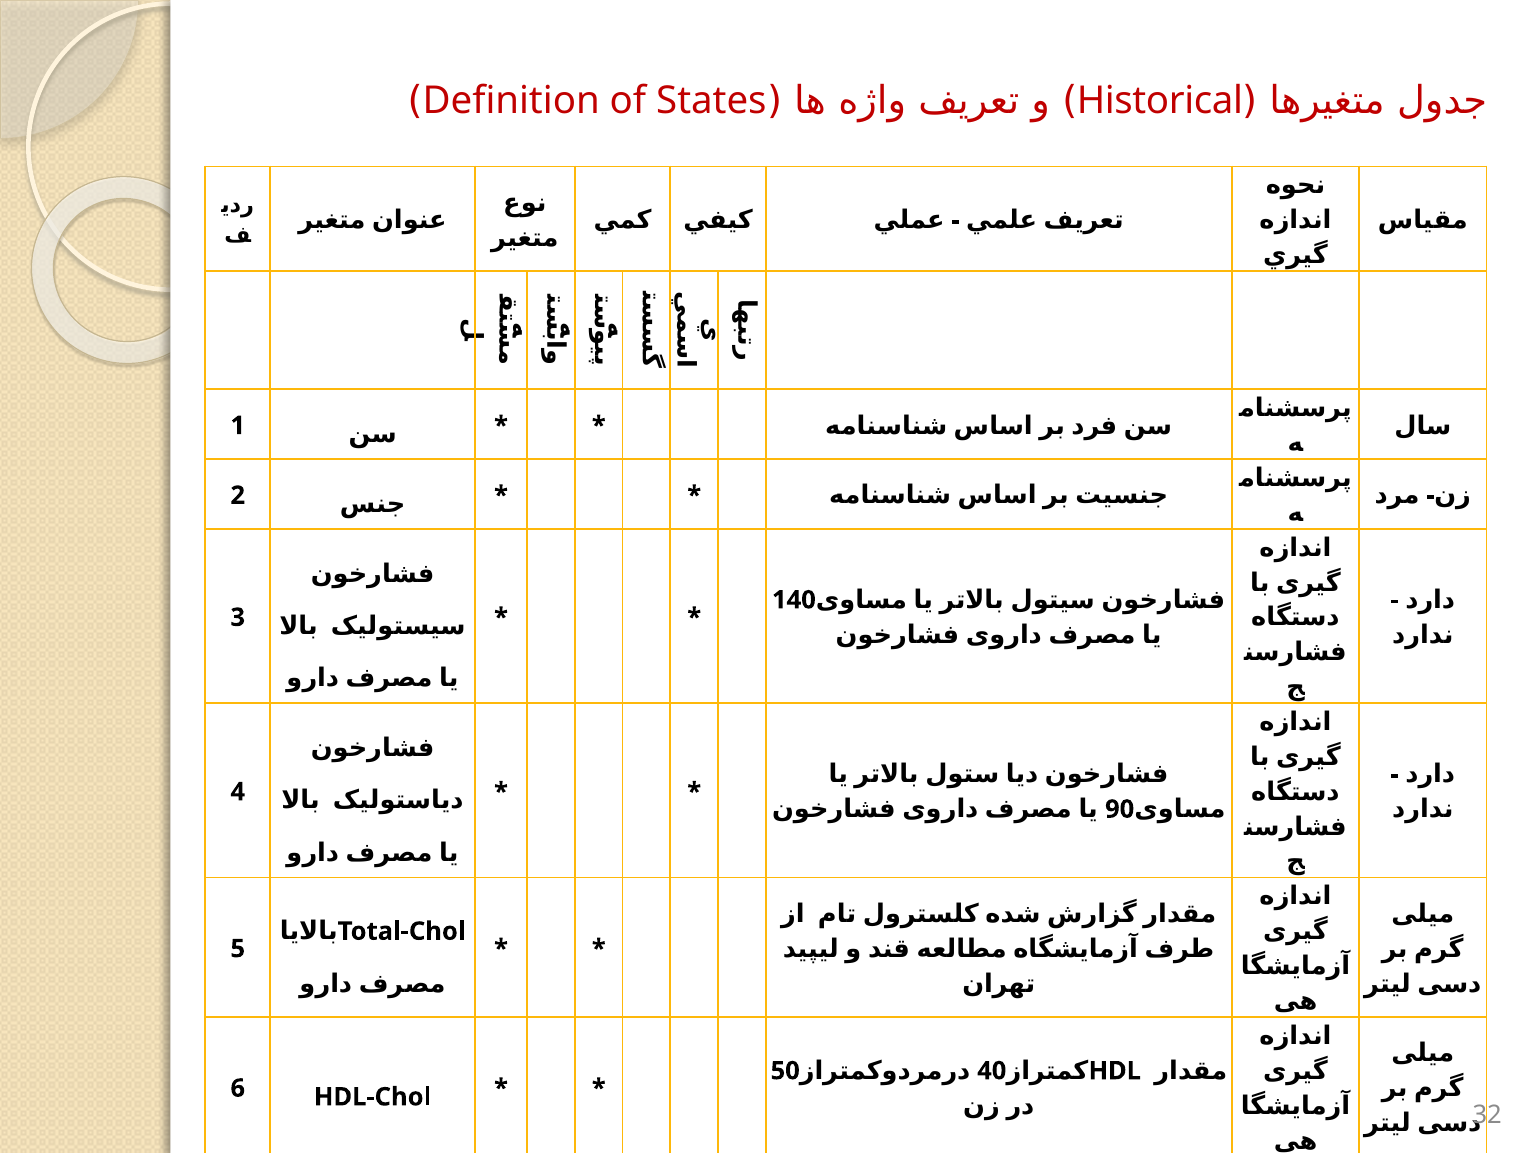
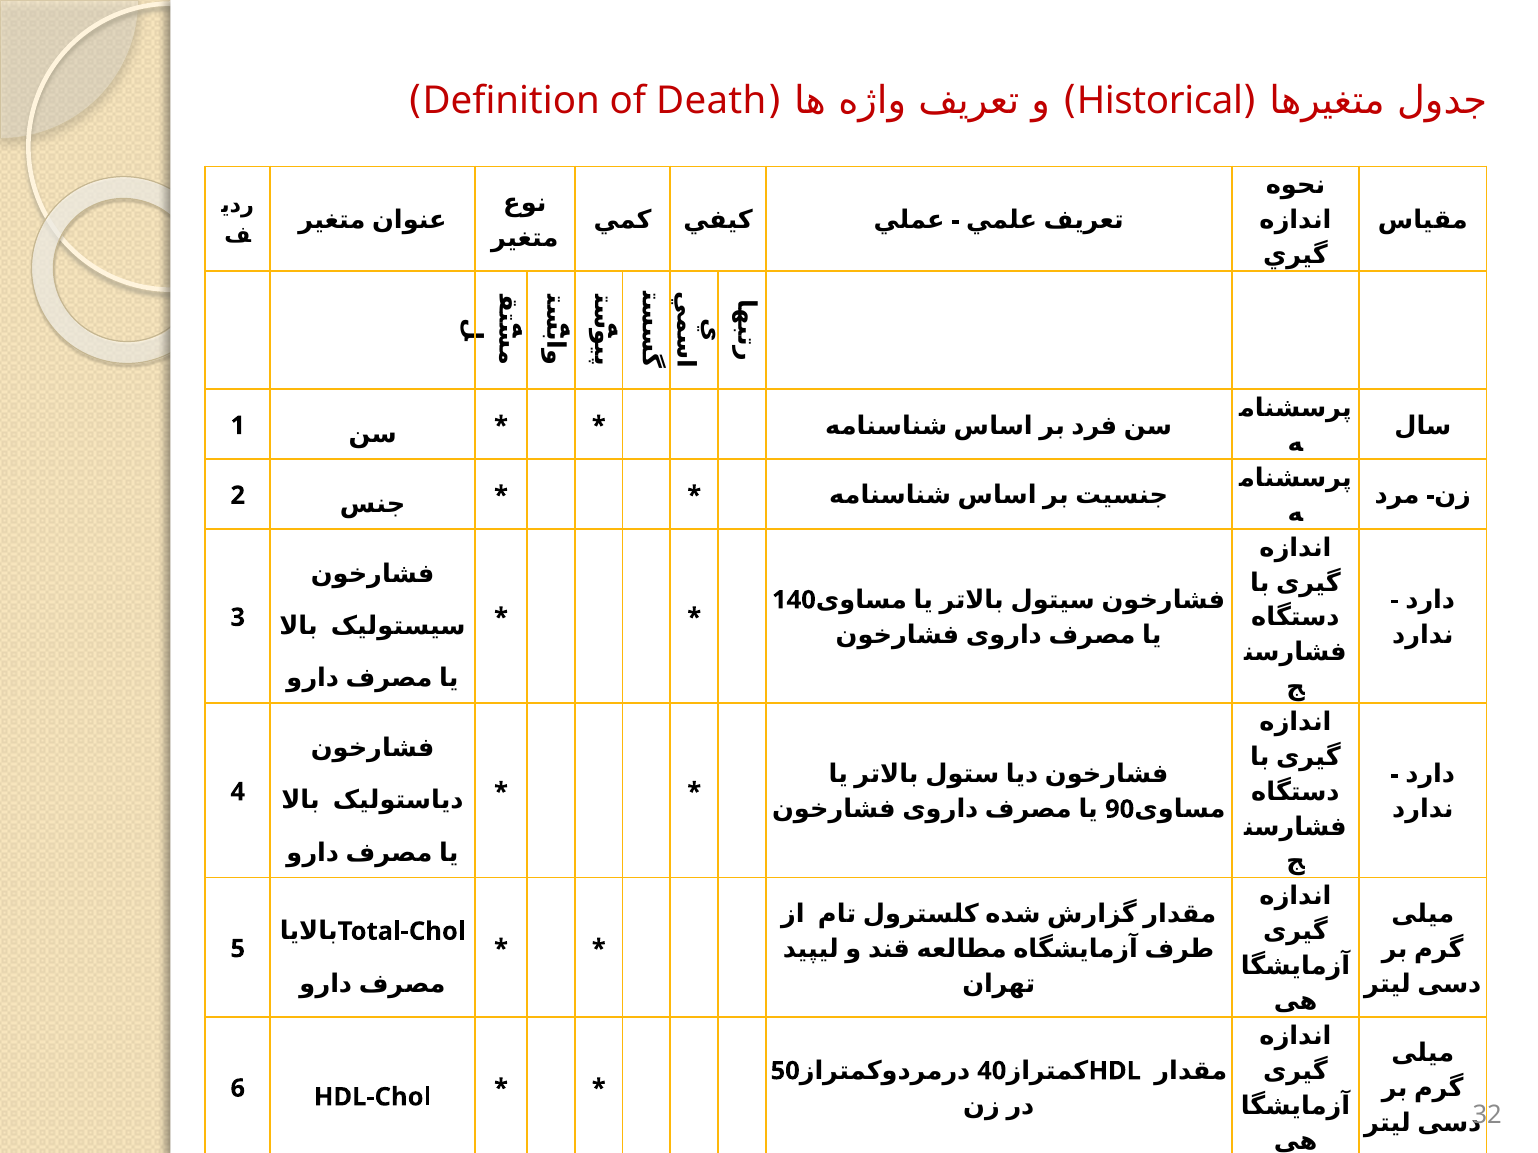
States: States -> Death (711, 101)
